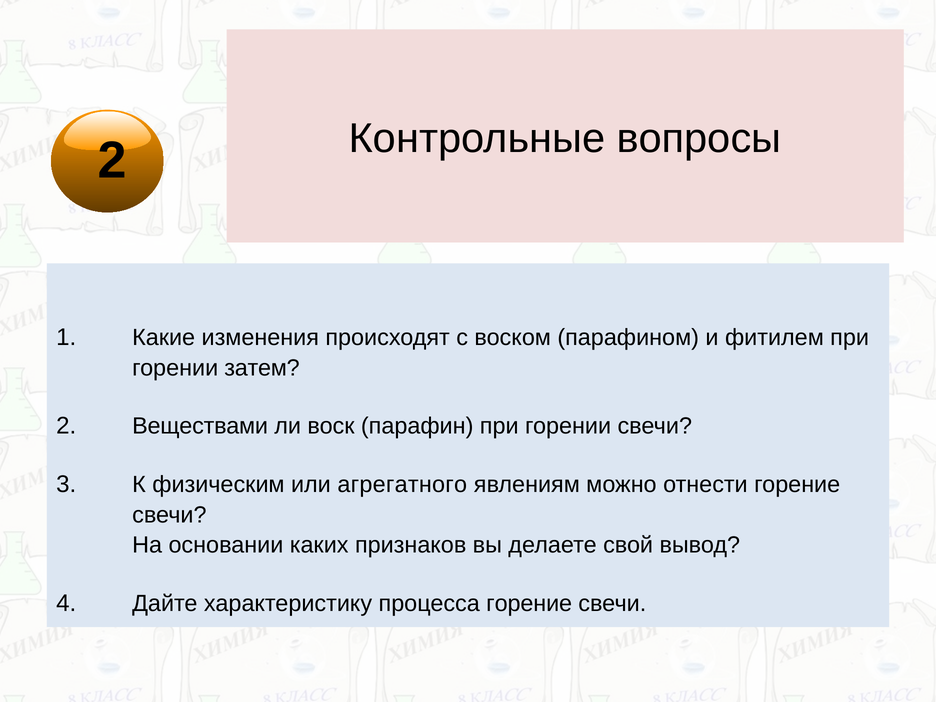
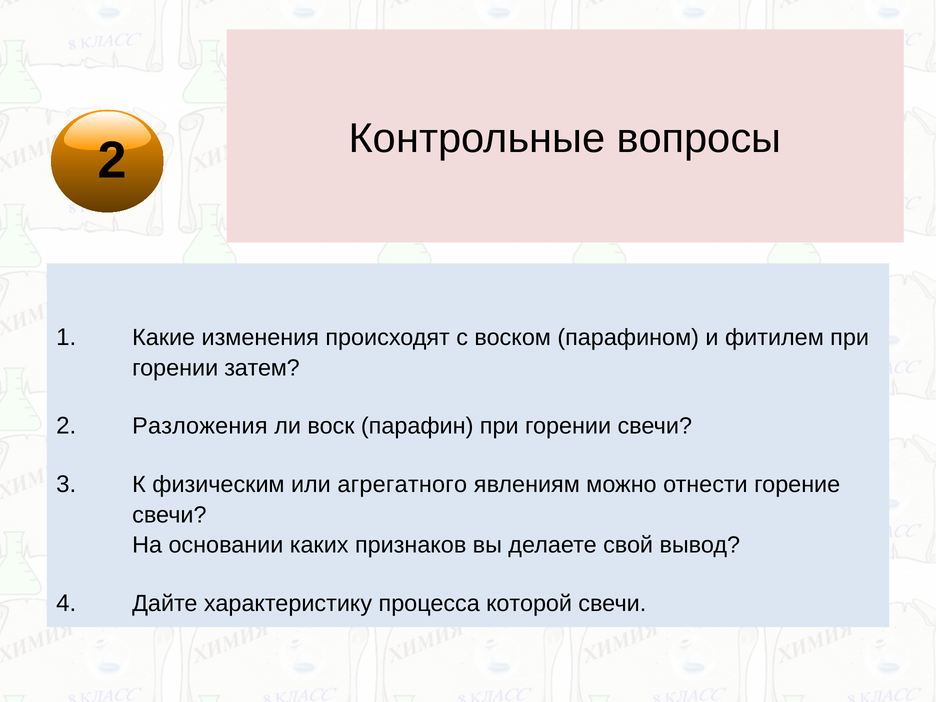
Веществами: Веществами -> Разложения (200, 426)
процесса горение: горение -> которой (529, 604)
